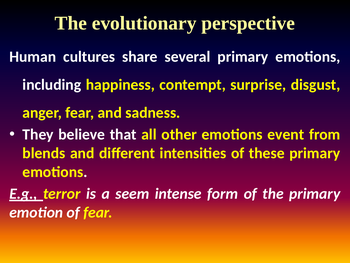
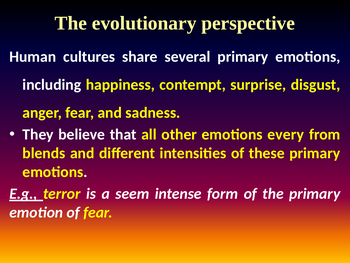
event: event -> every (286, 134)
